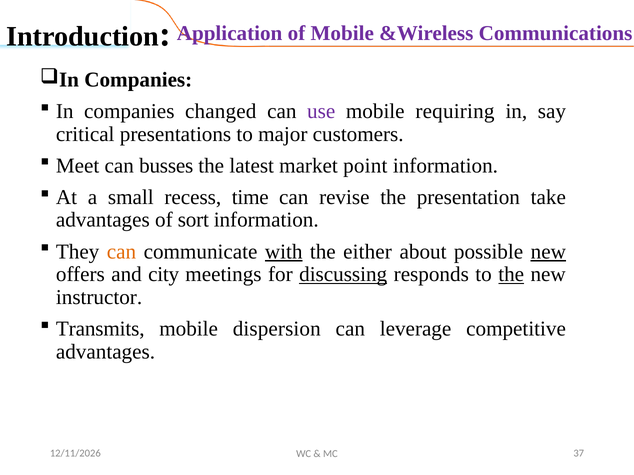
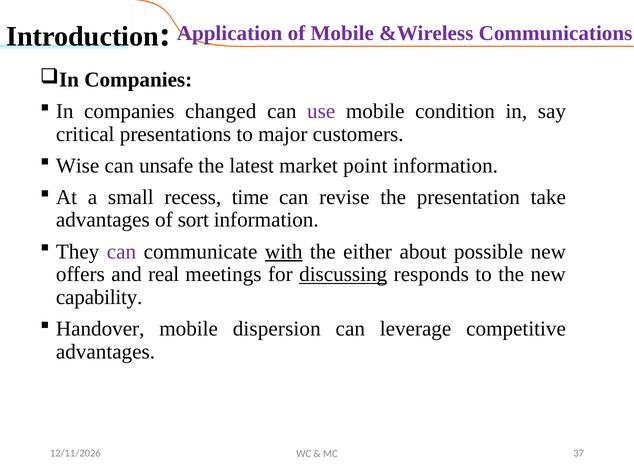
requiring: requiring -> condition (455, 111)
Meet: Meet -> Wise (78, 166)
busses: busses -> unsafe (166, 166)
can colour: orange -> purple (121, 252)
new underline: present -> none (548, 252)
city: city -> real (164, 275)
the underline: present -> none (511, 275)
instructor: instructor -> capability (99, 297)
Transmits: Transmits -> Handover (100, 329)
